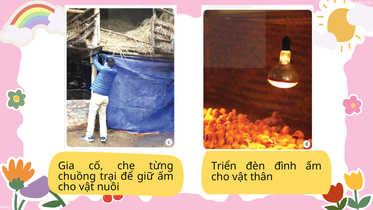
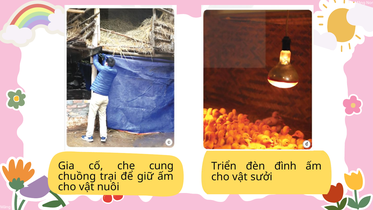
từng: từng -> cung (161, 166)
thân: thân -> sưởi (261, 177)
